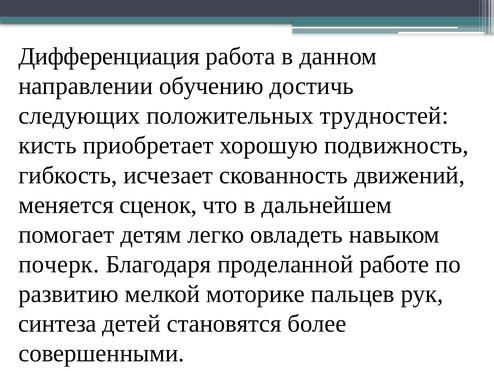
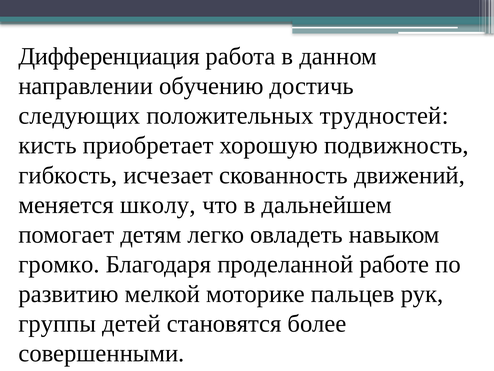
сценок: сценок -> школу (158, 205)
почерк: почерк -> громко (59, 264)
синтеза: синтеза -> группы (57, 323)
